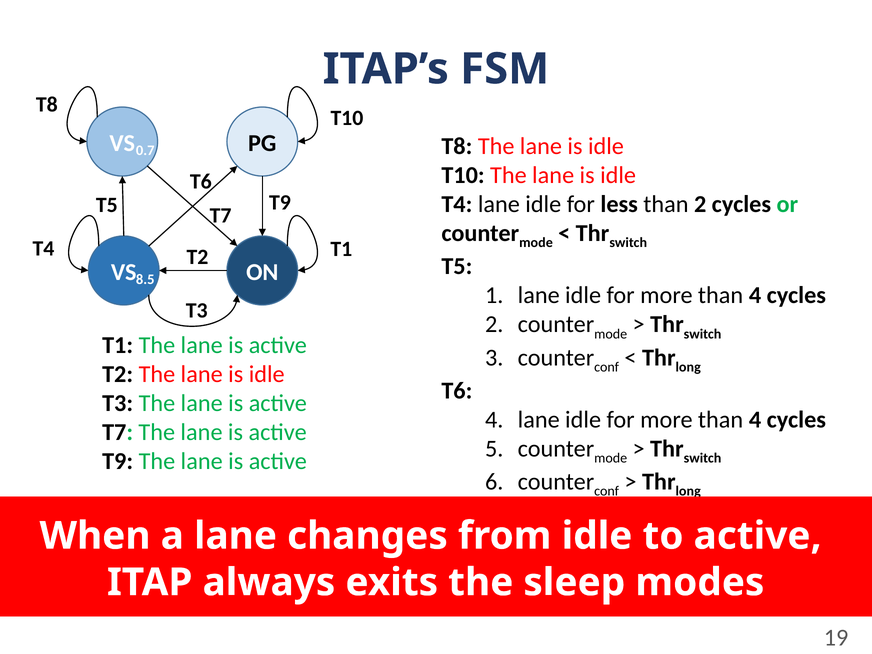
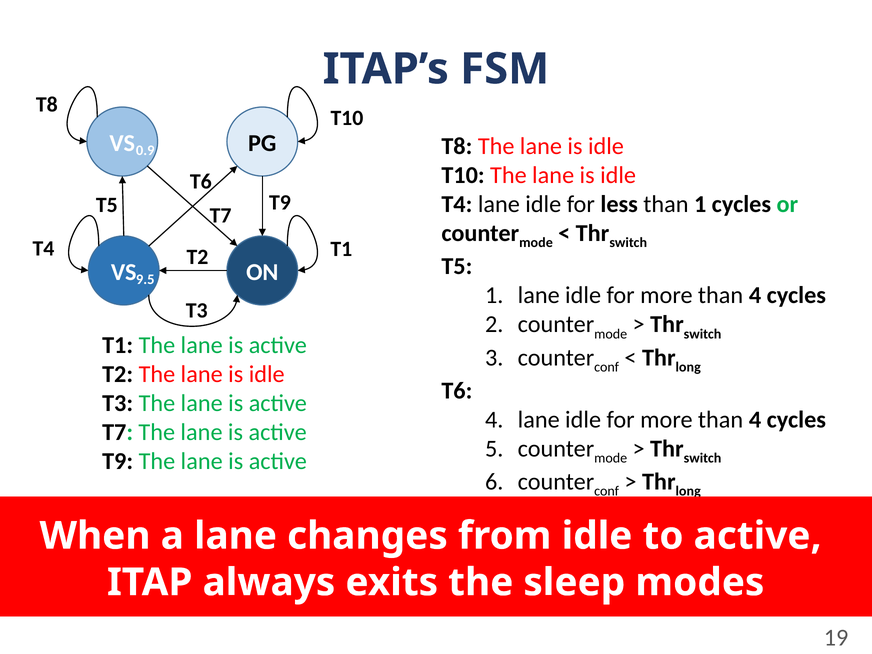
0.7: 0.7 -> 0.9 (145, 150)
than 2: 2 -> 1 (700, 204)
8.5: 8.5 -> 9.5 (145, 279)
